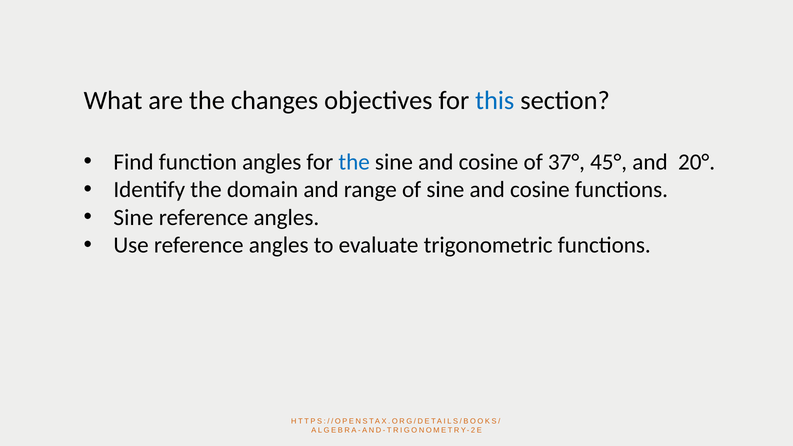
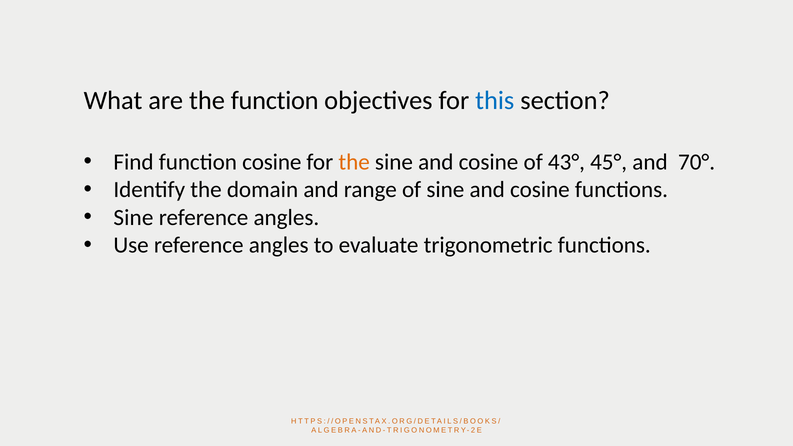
the changes: changes -> function (275, 101)
function angles: angles -> cosine (272, 162)
the colour: blue -> orange (354, 162)
37°: 37° -> 43° (566, 162)
20°: 20° -> 70° (697, 162)
